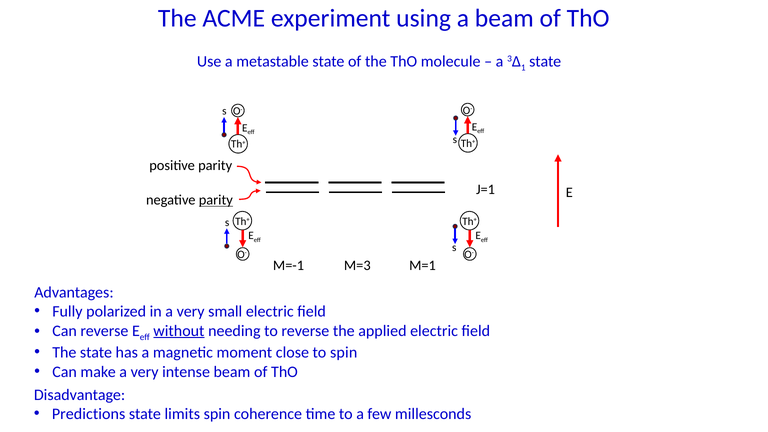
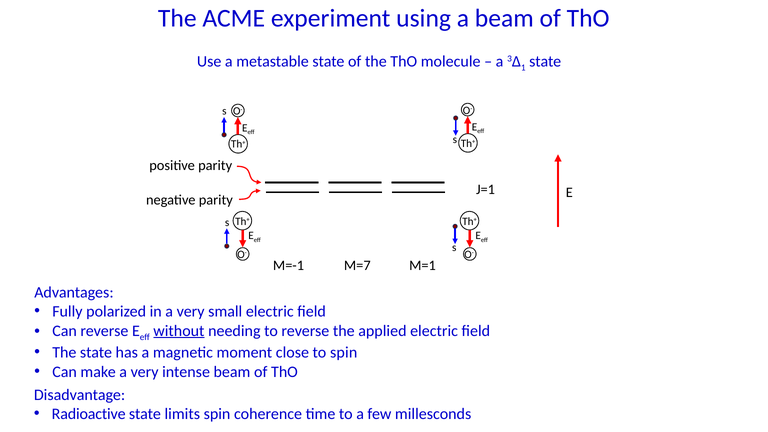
parity underline: present -> none (216, 200)
M=3: M=3 -> M=7 (357, 266)
Predictions: Predictions -> Radioactive (89, 414)
